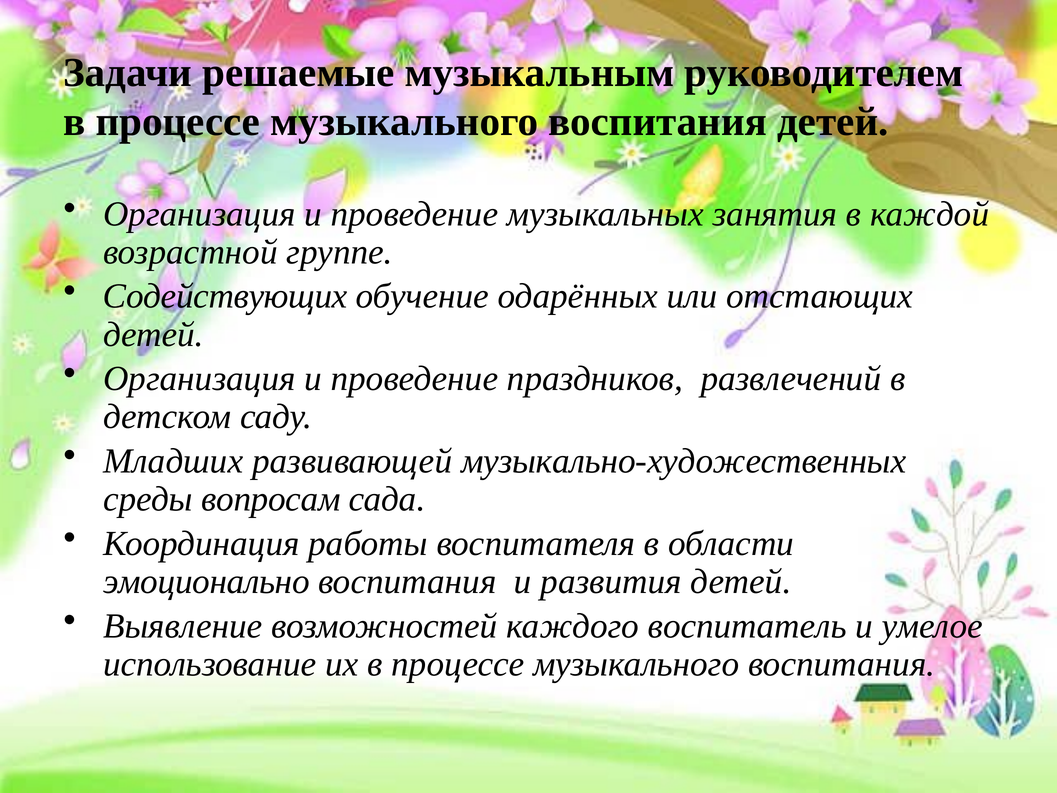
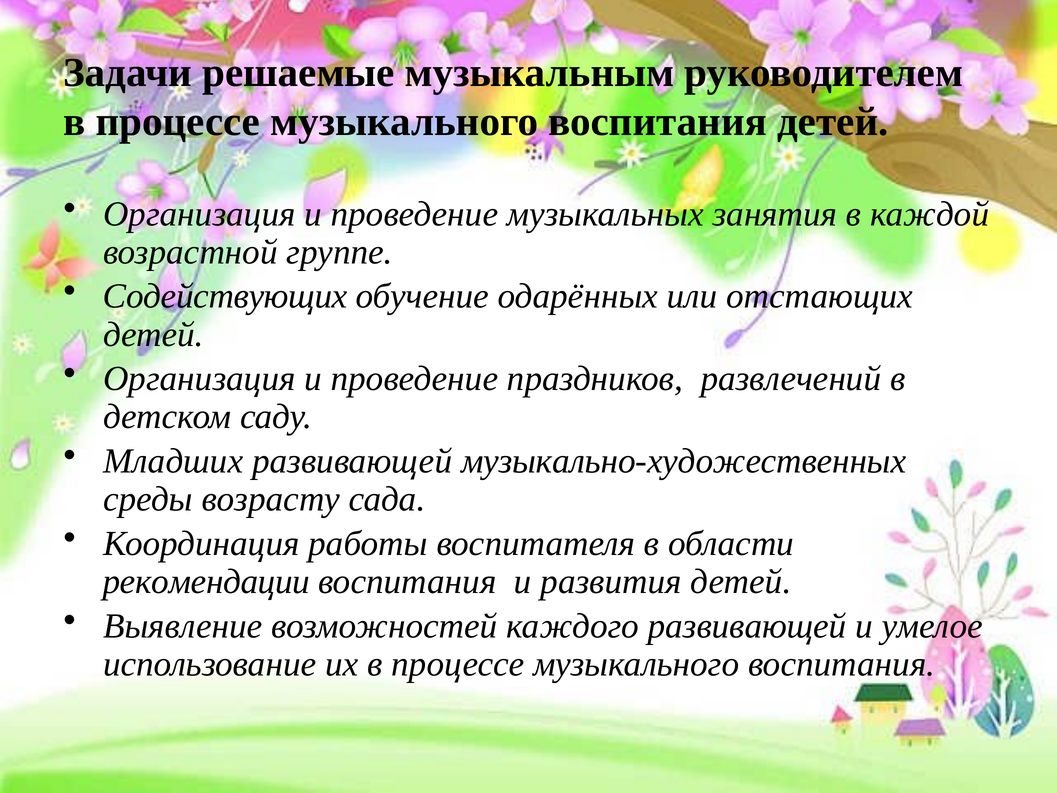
вопросам: вопросам -> возрасту (271, 499)
эмоционально: эмоционально -> рекомендации (206, 581)
каждого воспитатель: воспитатель -> развивающей (747, 626)
